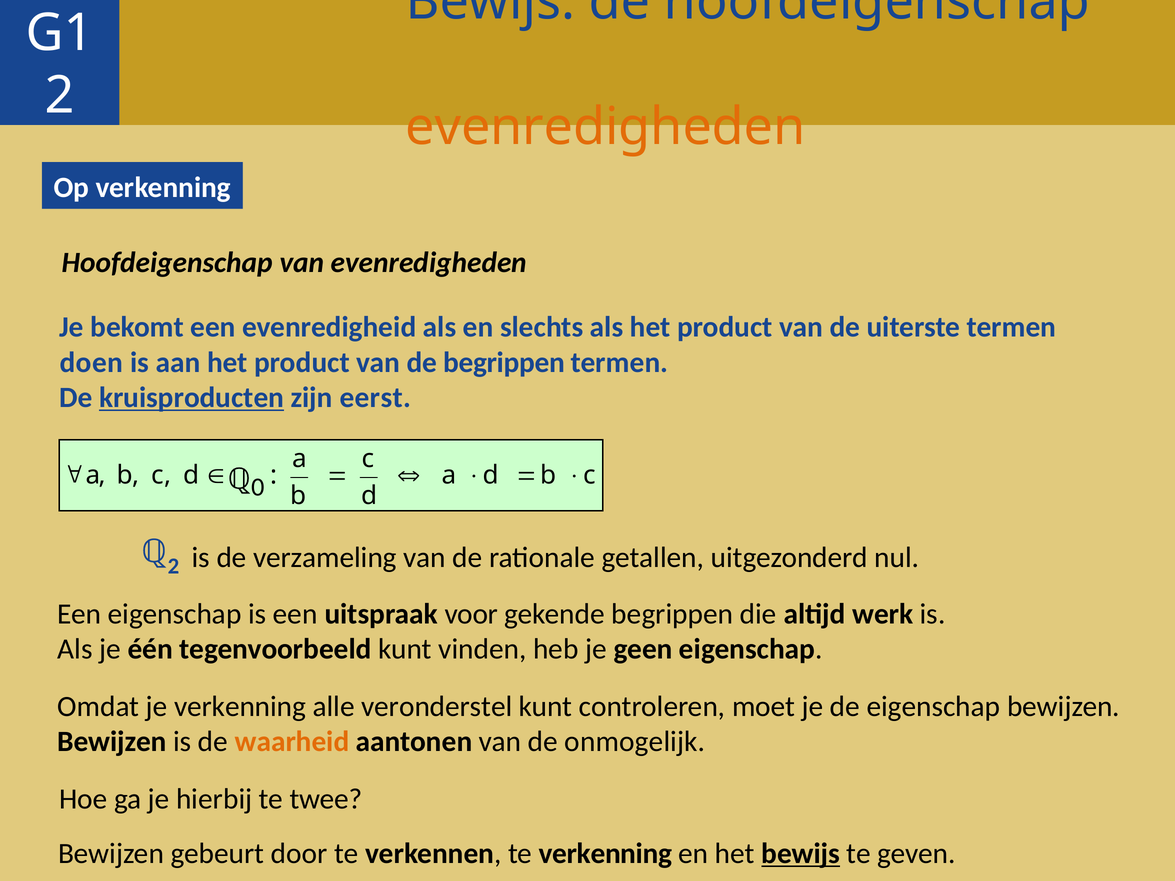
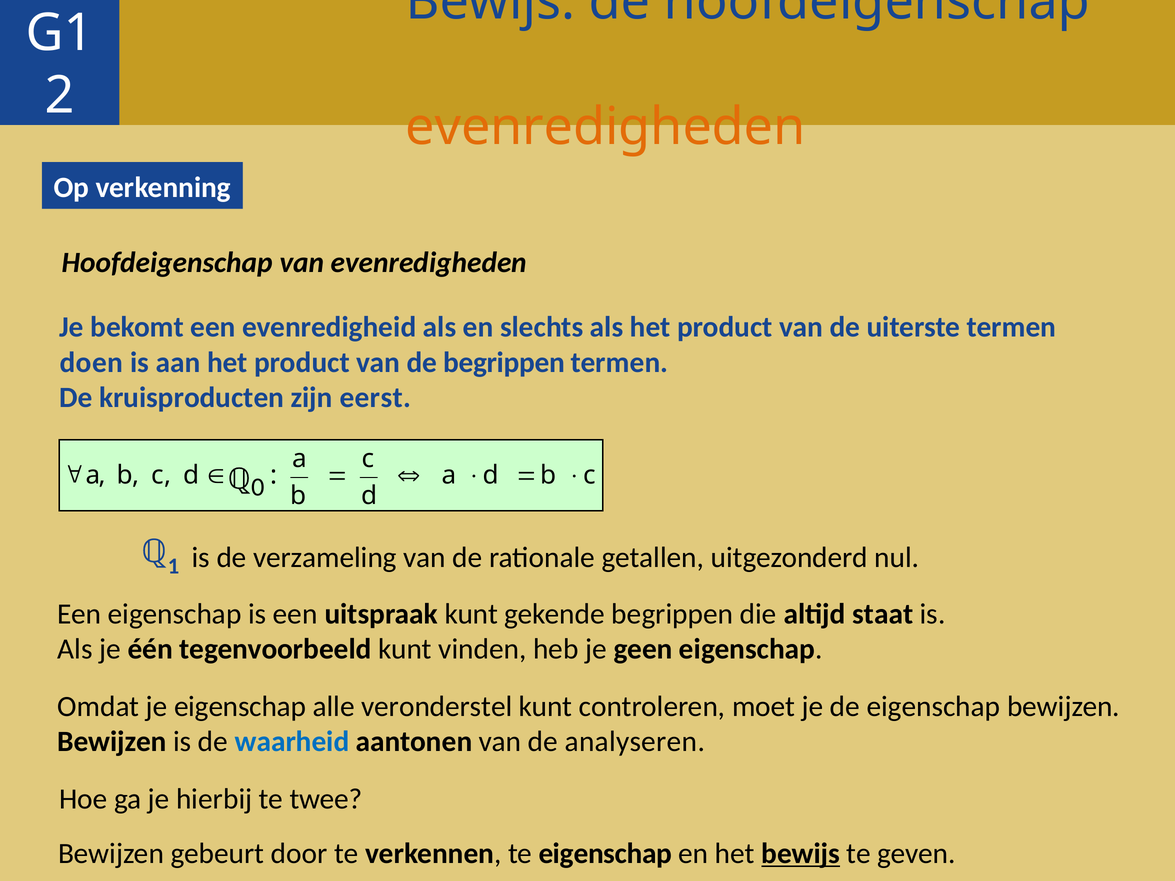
kruisproducten underline: present -> none (192, 398)
ℚ 2: 2 -> 1 (174, 567)
uitspraak voor: voor -> kunt (471, 614)
werk: werk -> staat (883, 614)
je verkenning: verkenning -> eigenschap (240, 707)
waarheid colour: orange -> blue (292, 742)
onmogelijk: onmogelijk -> analyseren (635, 742)
te verkenning: verkenning -> eigenschap (605, 854)
